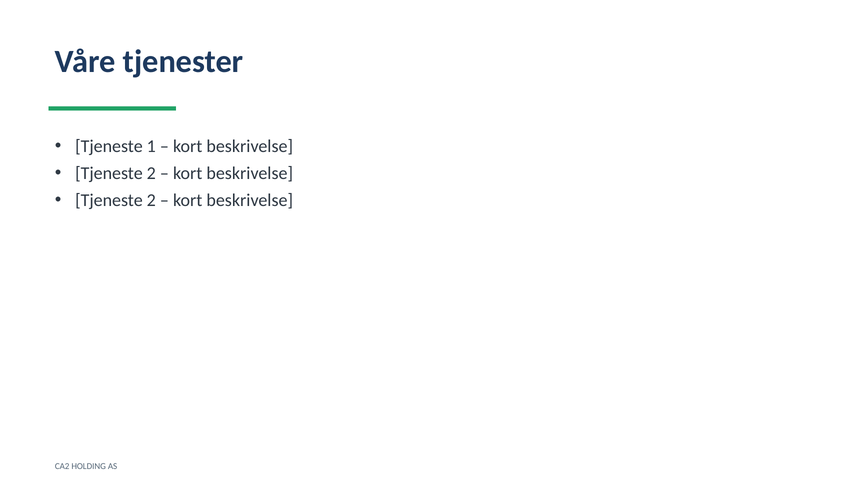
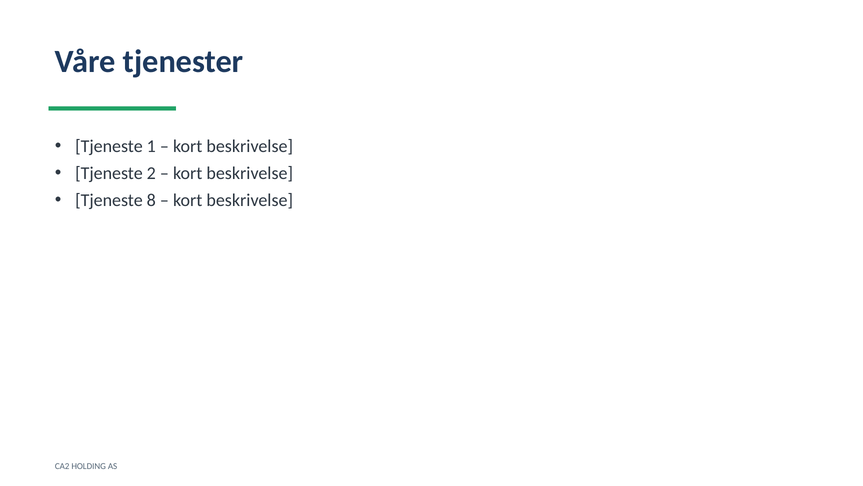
2: 2 -> 8 (151, 200)
